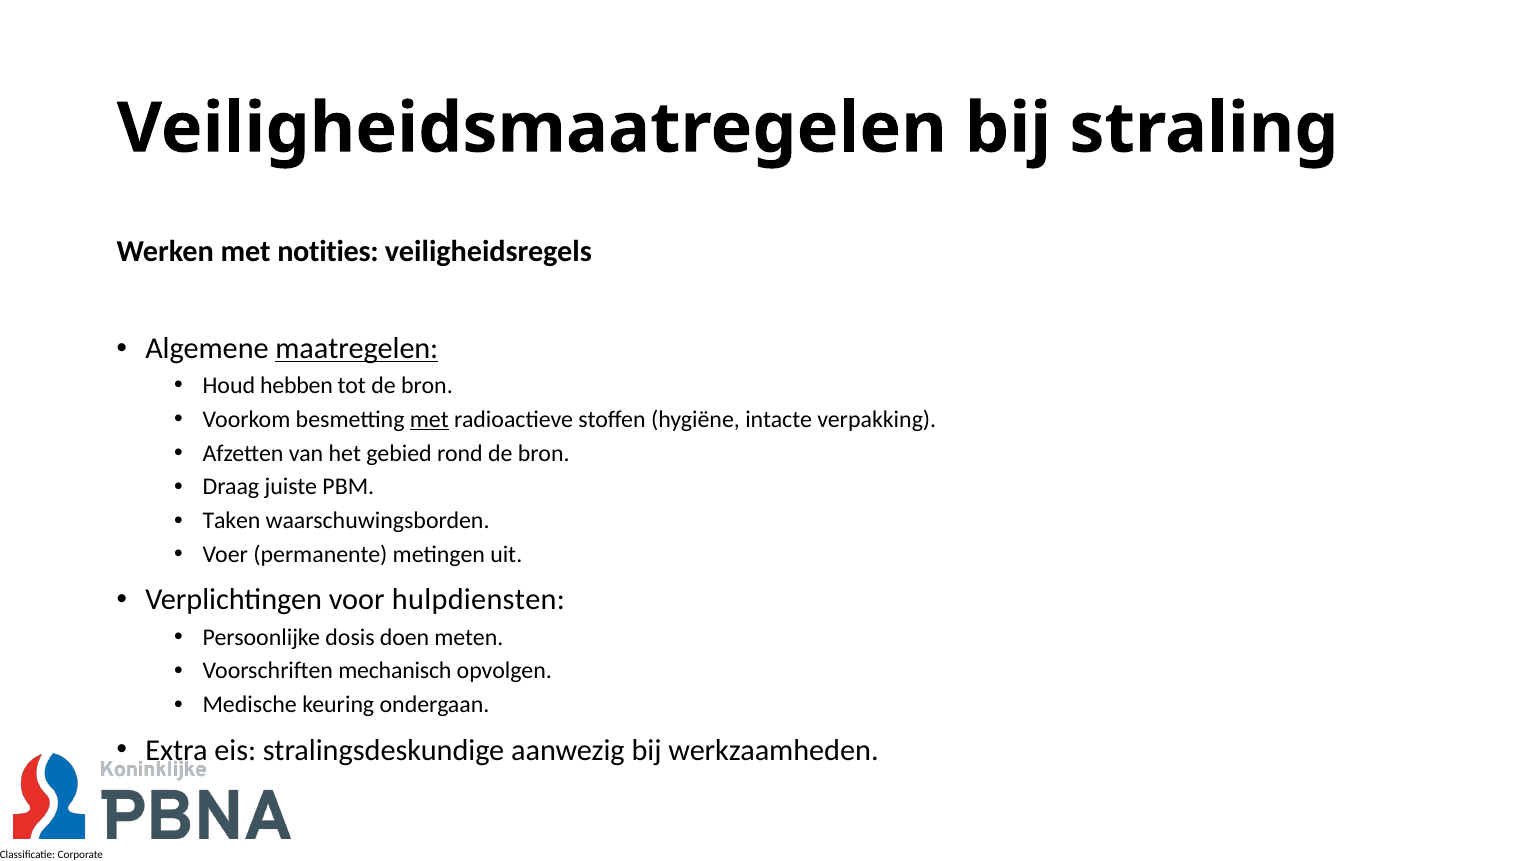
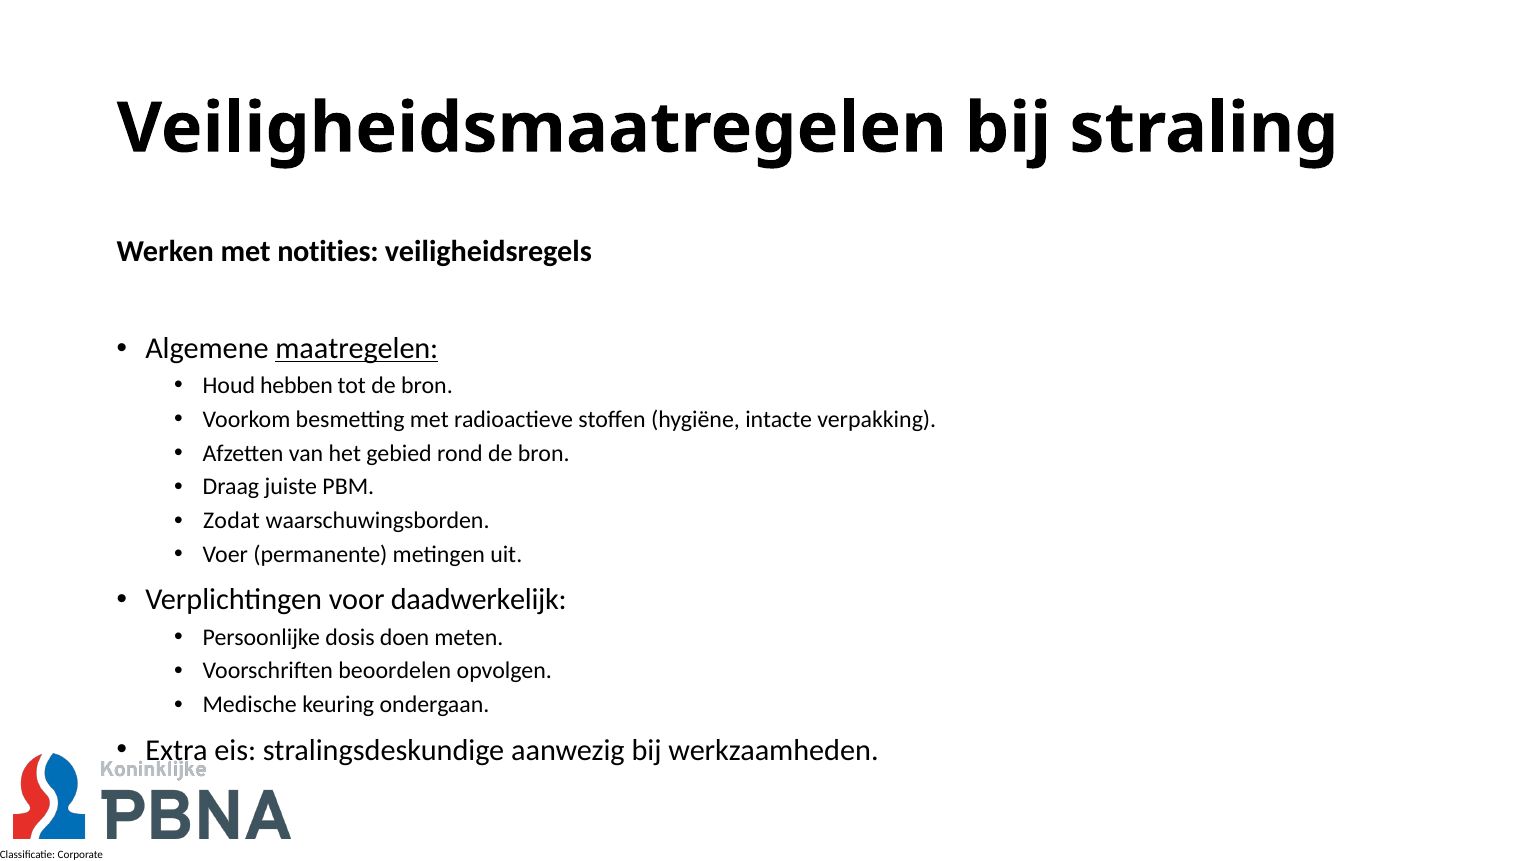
met underline: present -> none (429, 419)
Taken: Taken -> Zodat (231, 521)
hulpdiensten: hulpdiensten -> daadwerkelijk (479, 600)
mechanisch: mechanisch -> beoordelen (395, 671)
